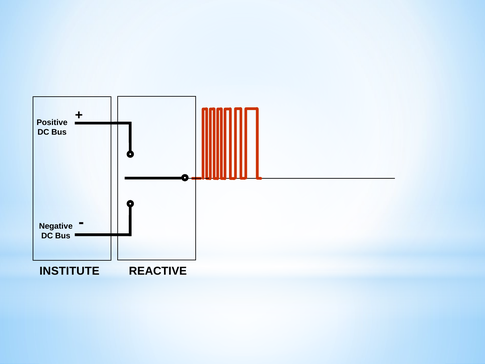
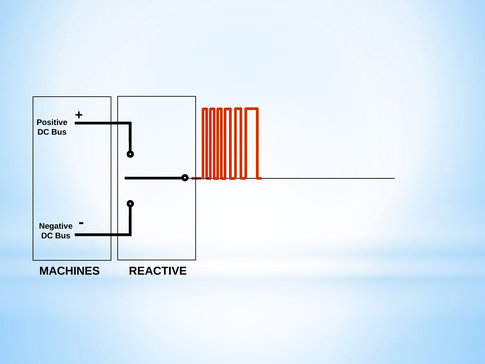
INSTITUTE: INSTITUTE -> MACHINES (70, 271)
